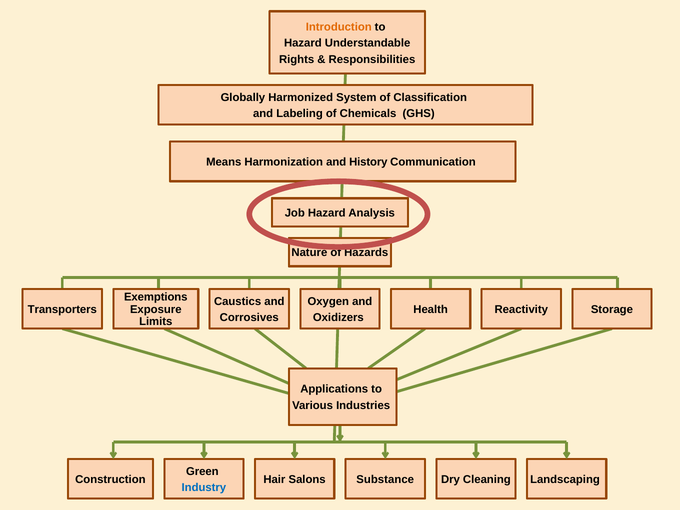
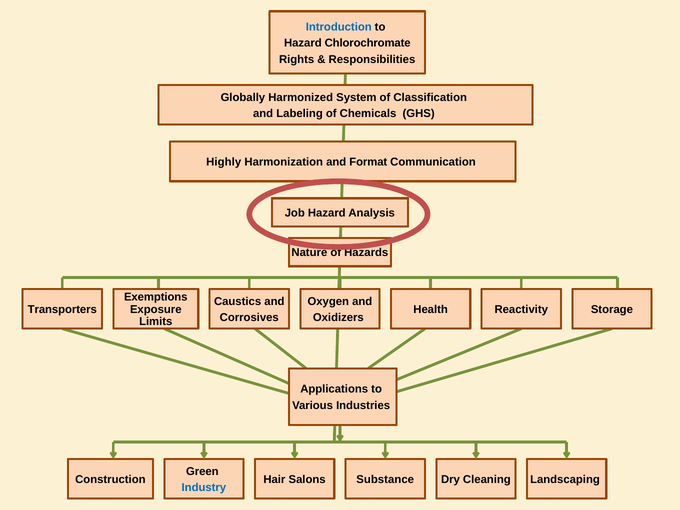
Introduction colour: orange -> blue (339, 27)
Understandable: Understandable -> Chlorochromate (368, 43)
Means: Means -> Highly (224, 162)
History: History -> Format (368, 162)
